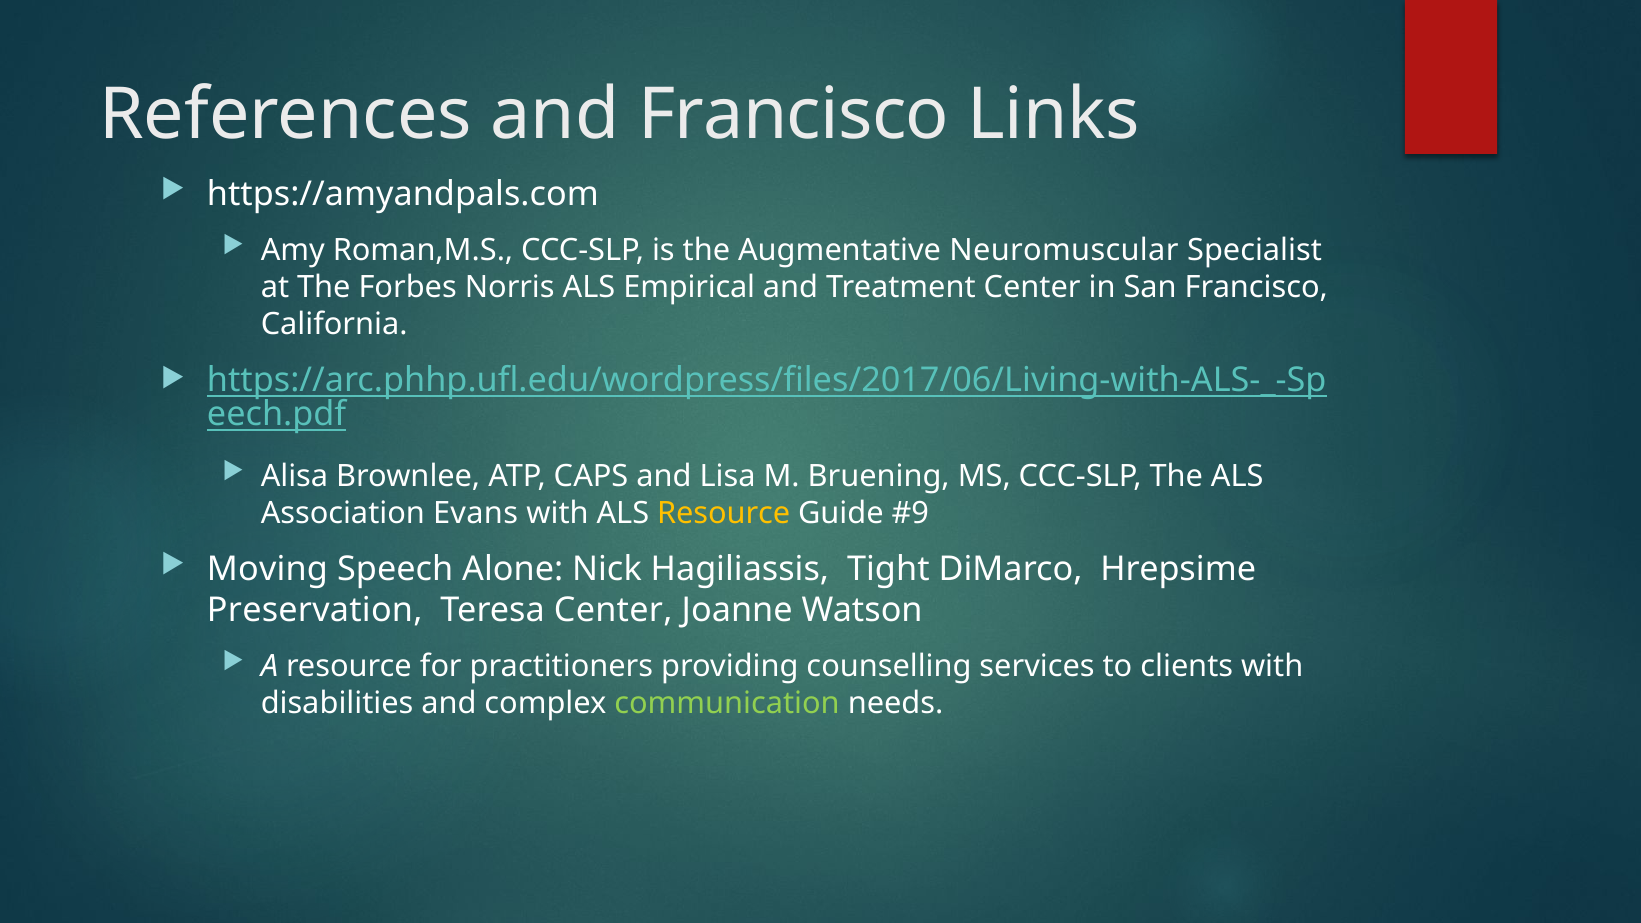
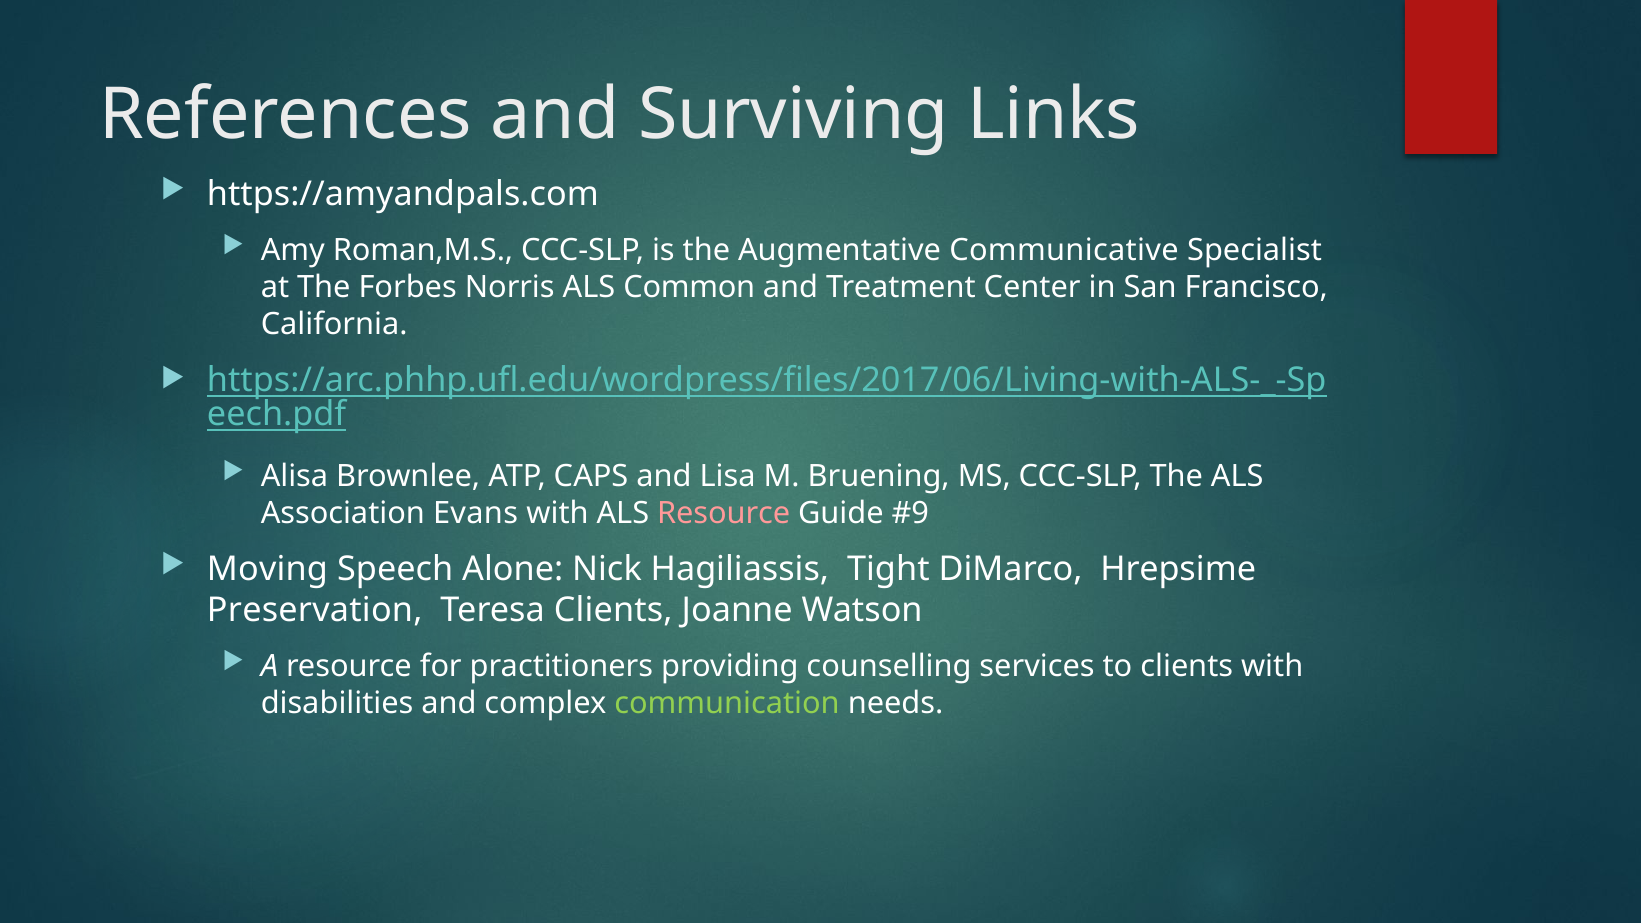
and Francisco: Francisco -> Surviving (793, 115)
Neuromuscular: Neuromuscular -> Communicative (1064, 250)
Empirical: Empirical -> Common (689, 287)
Resource colour: yellow -> pink (724, 513)
Teresa Center: Center -> Clients (613, 610)
